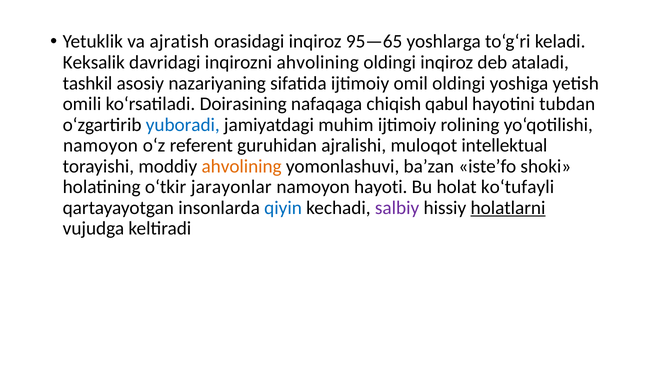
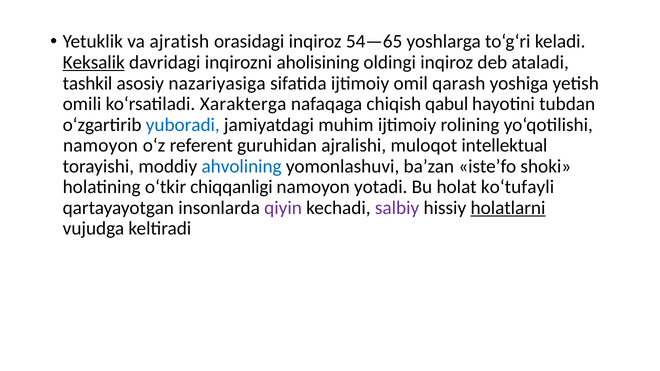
95—65: 95—65 -> 54—65 (374, 42)
Keksalik underline: none -> present (94, 62)
inqirozni ahvolining: ahvolining -> aholisining (318, 62)
nazariyaning: nazariyaning -> nazariyasiga (217, 83)
omil oldingi: oldingi -> qarash (459, 83)
Doirasining: Doirasining -> Xarakterga (243, 104)
ahvolining colour: orange -> blue (242, 166)
jarayonlar: jarayonlar -> chiqqanligi (231, 187)
hayoti: hayoti -> yotadi (381, 187)
qiyin colour: blue -> purple (283, 208)
